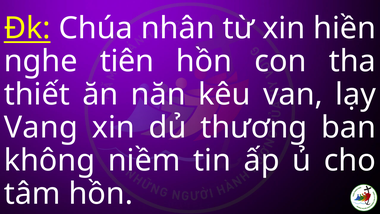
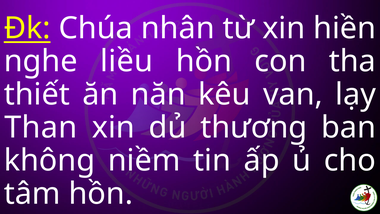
tiên: tiên -> liều (127, 61)
Vang: Vang -> Than (41, 127)
